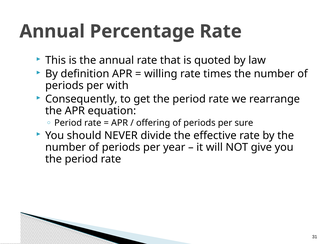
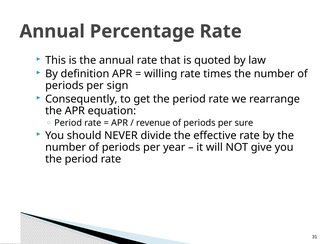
with: with -> sign (118, 86)
offering: offering -> revenue (153, 123)
